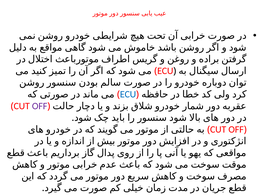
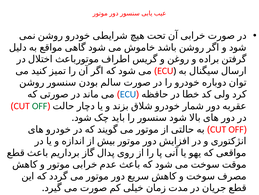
OFF colour: purple -> green (40, 106)
